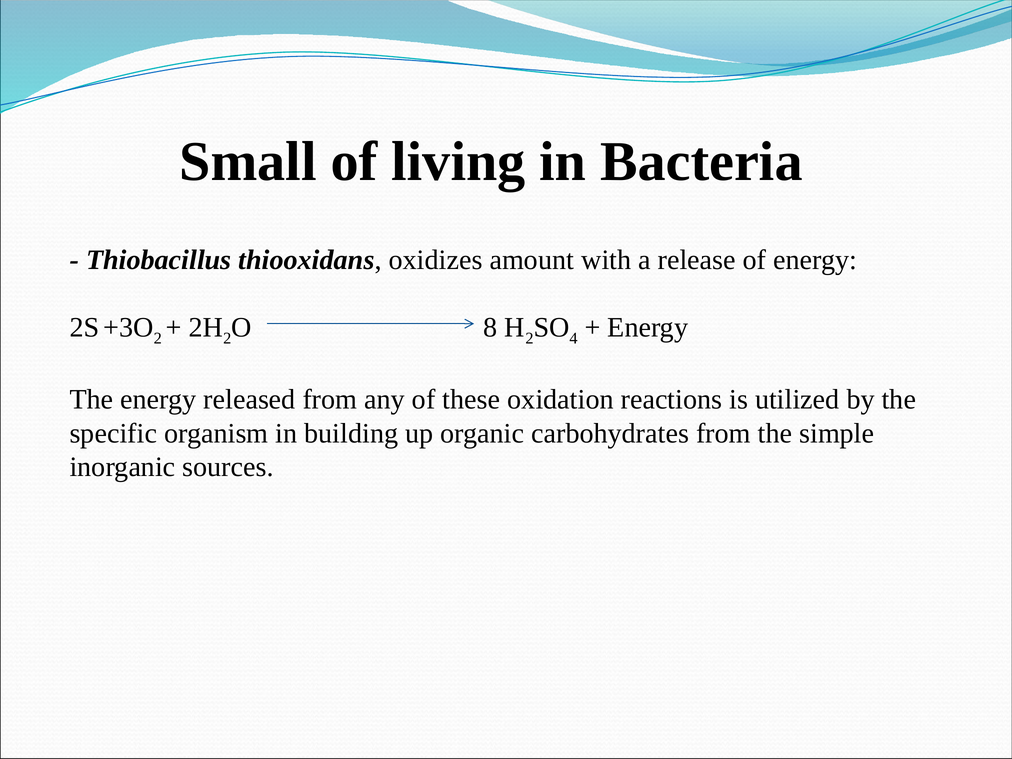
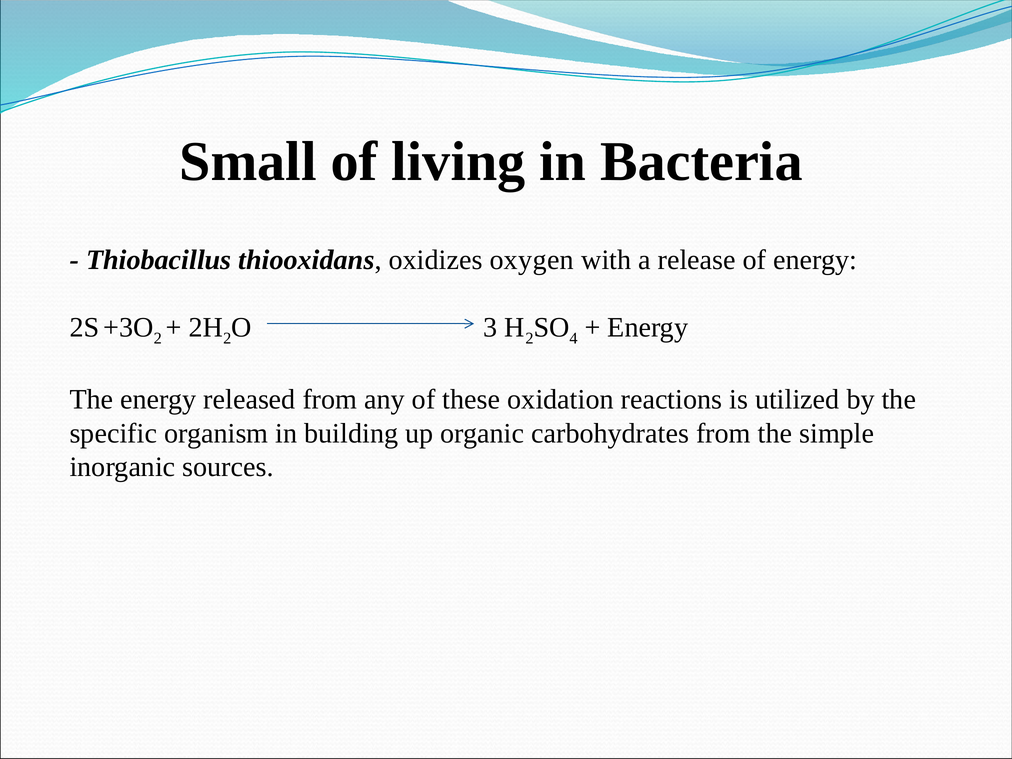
amount: amount -> oxygen (532, 260)
8: 8 -> 3 (490, 327)
